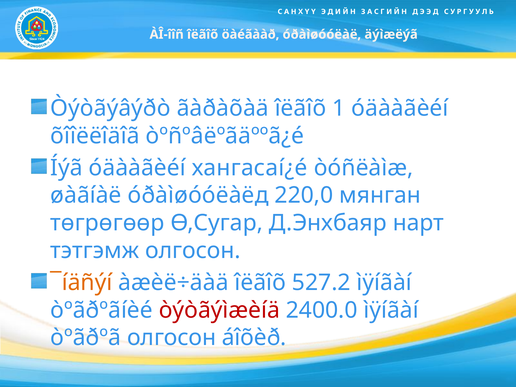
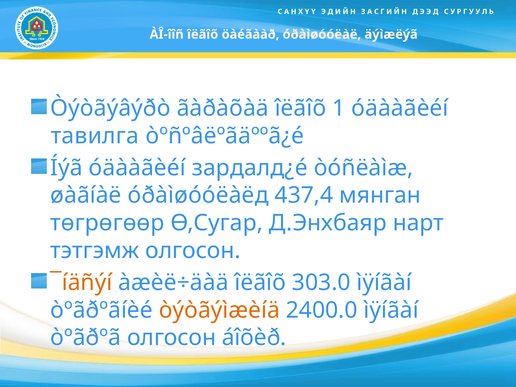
õîîëëîäîã: õîîëëîäîã -> тавилга (95, 136)
хангасаí¿é: хангасаí¿é -> зардалд¿é (250, 168)
220,0: 220,0 -> 437,4 (304, 195)
527.2: 527.2 -> 303.0 (321, 283)
òýòãýìæèíä colour: red -> orange (219, 310)
